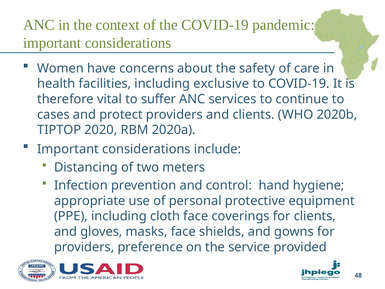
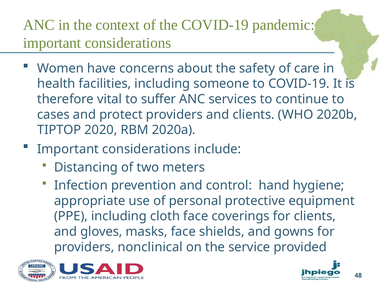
exclusive: exclusive -> someone (221, 84)
preference: preference -> nonclinical (150, 247)
